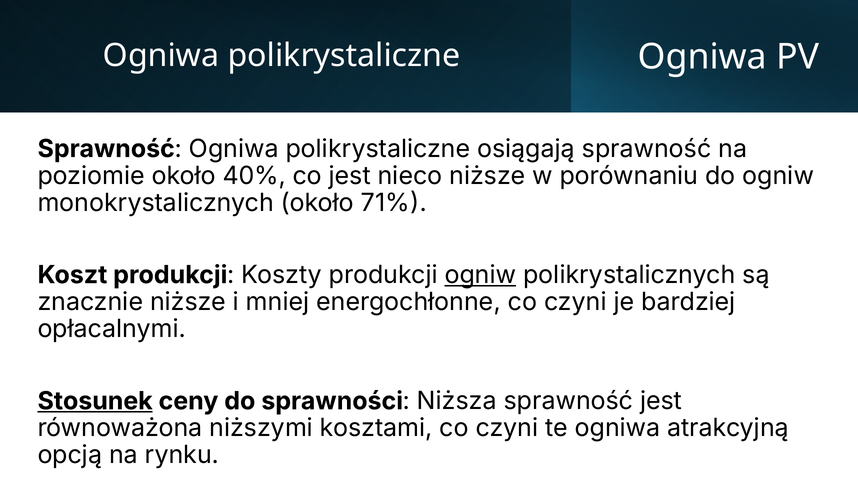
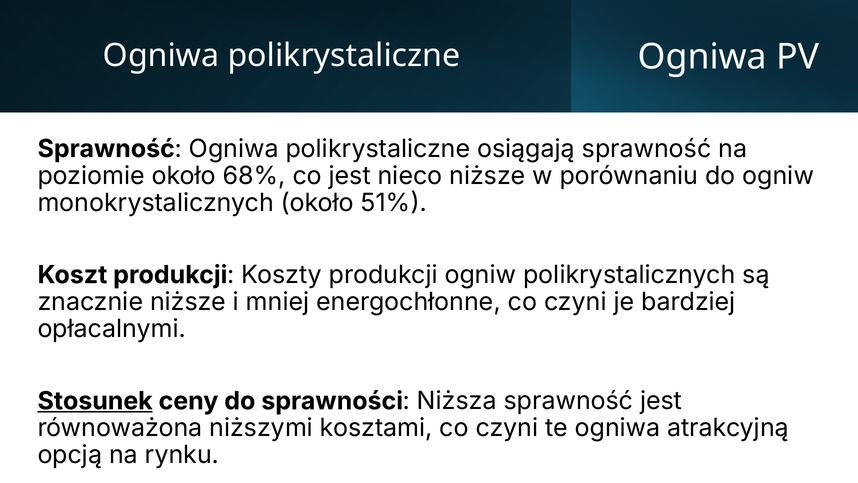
40%: 40% -> 68% (254, 176)
71%: 71% -> 51% (394, 203)
ogniw underline: present -> none (480, 275)
